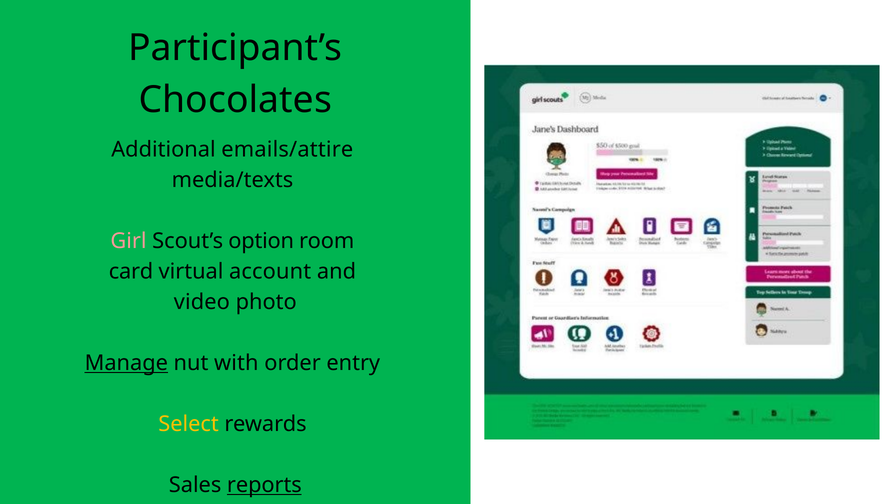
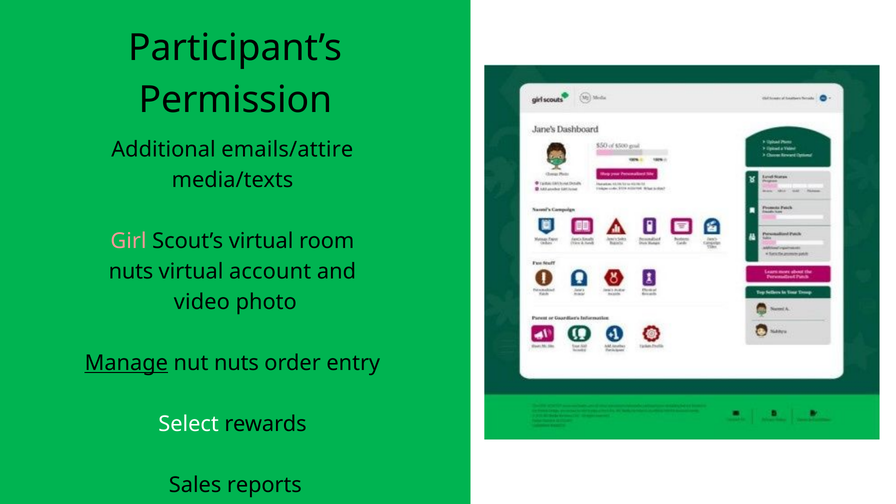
Chocolates: Chocolates -> Permission (235, 100)
Scout’s option: option -> virtual (261, 241)
card: card -> nuts (131, 272)
nut with: with -> nuts (236, 363)
Select colour: yellow -> white (189, 424)
reports underline: present -> none (264, 485)
